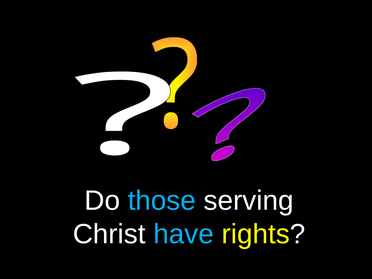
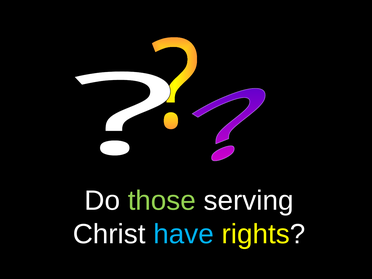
those colour: light blue -> light green (162, 201)
